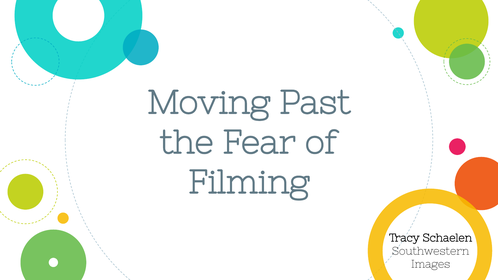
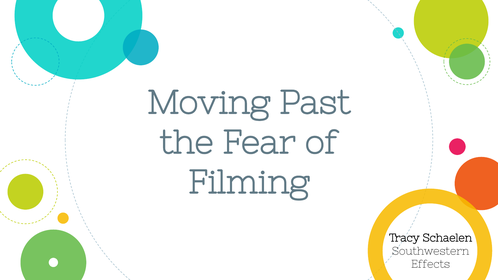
Images: Images -> Effects (431, 264)
